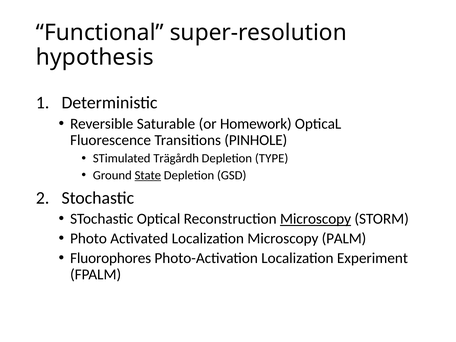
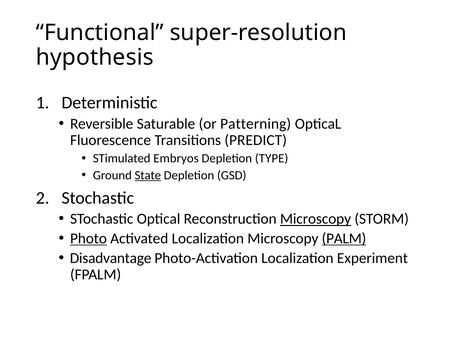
Homework: Homework -> Patterning (256, 124)
PINHOLE: PINHOLE -> PREDICT (256, 140)
Trägårdh: Trägårdh -> Embryos (176, 158)
Photo underline: none -> present (88, 238)
PALM underline: none -> present (344, 238)
Fluorophores: Fluorophores -> Disadvantage (111, 258)
